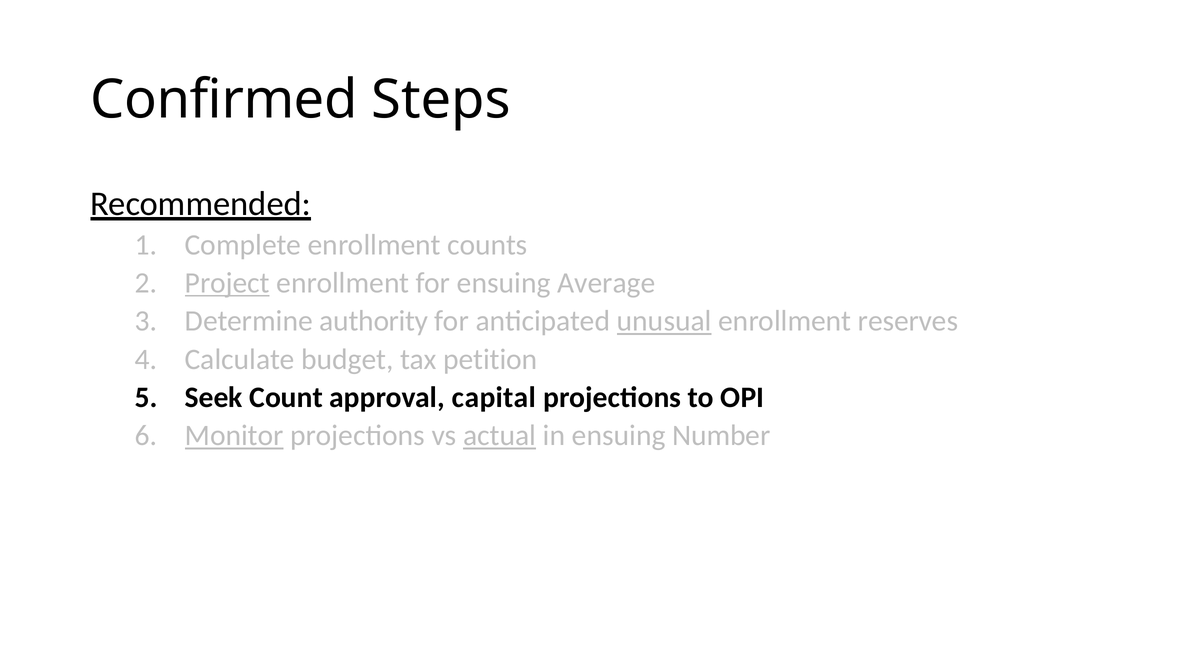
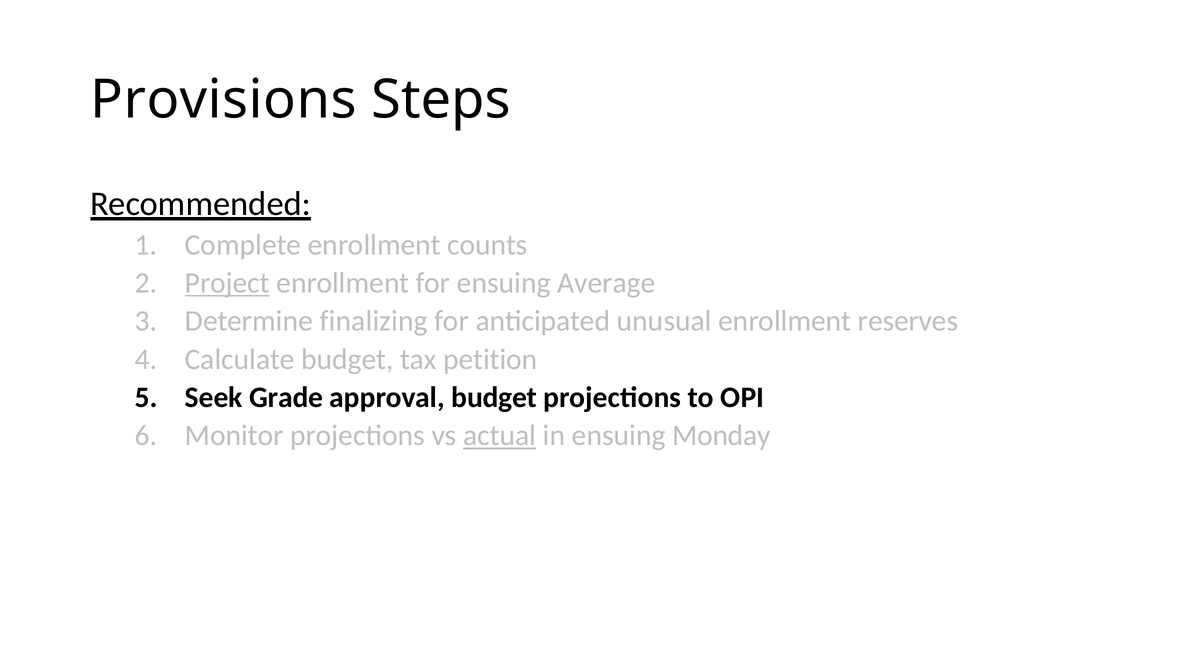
Confirmed: Confirmed -> Provisions (223, 100)
authority: authority -> finalizing (374, 321)
unusual underline: present -> none (664, 321)
Count: Count -> Grade (286, 397)
approval capital: capital -> budget (494, 397)
Monitor underline: present -> none (234, 435)
Number: Number -> Monday (721, 435)
